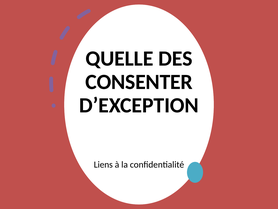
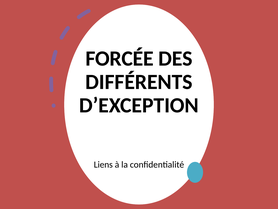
QUELLE: QUELLE -> FORCÉE (119, 58)
CONSENTER: CONSENTER -> DIFFÉRENTS (139, 82)
